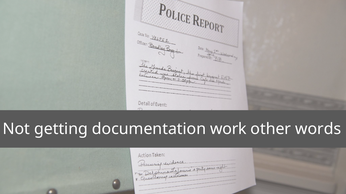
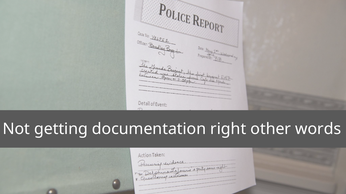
work: work -> right (228, 129)
